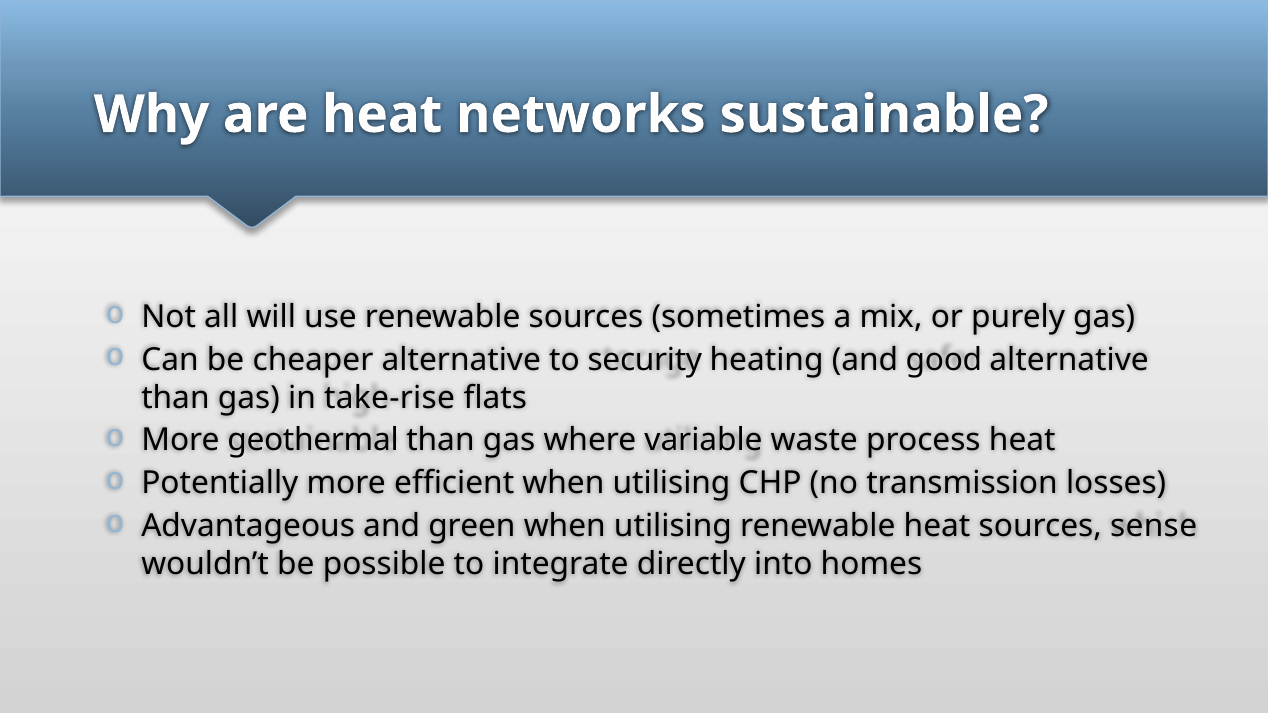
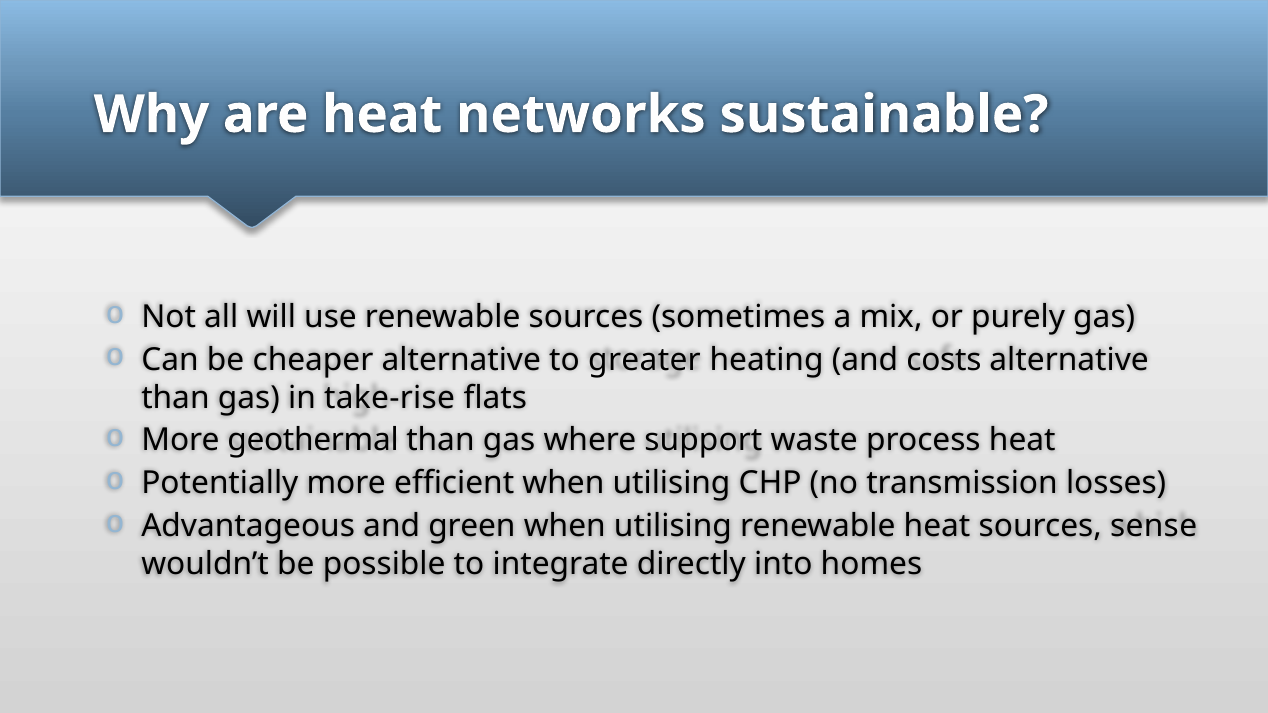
security: security -> greater (645, 360)
good: good -> costs (944, 360)
variable: variable -> support (703, 441)
